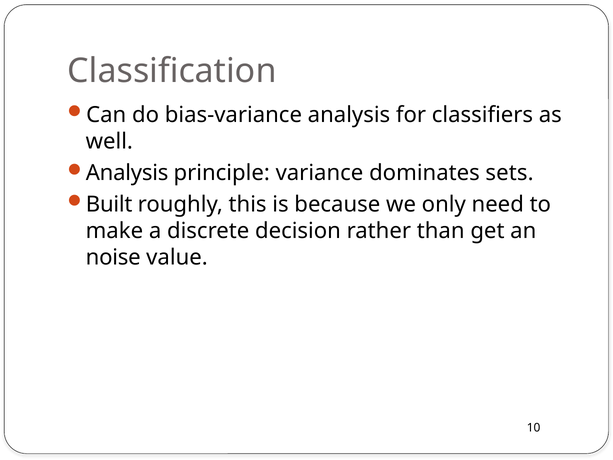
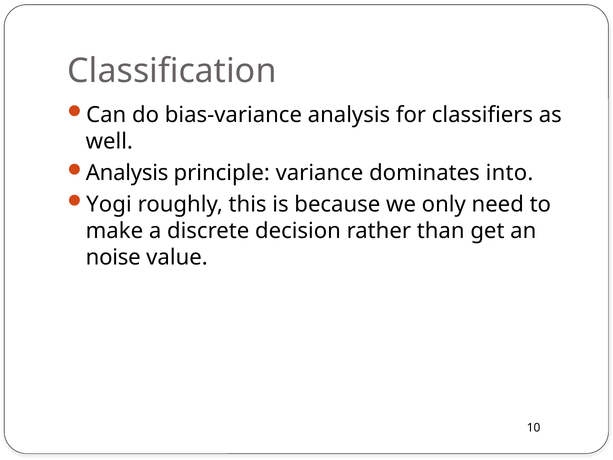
sets: sets -> into (510, 173)
Built: Built -> Yogi (109, 204)
